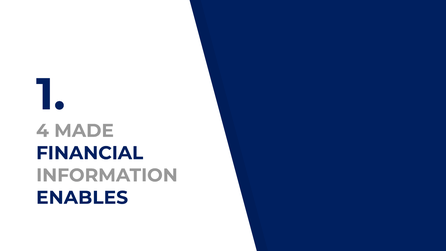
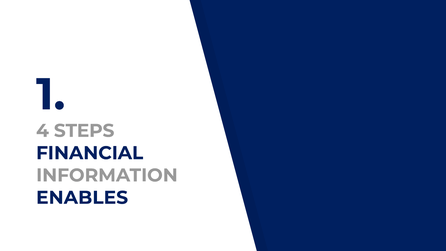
MADE: MADE -> STEPS (84, 131)
